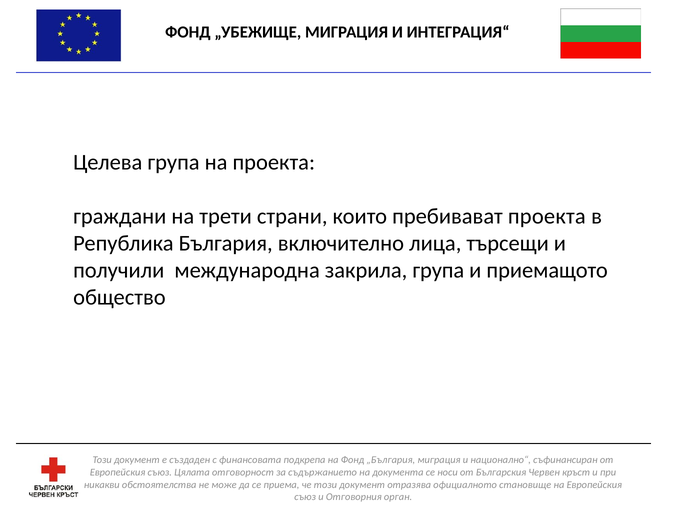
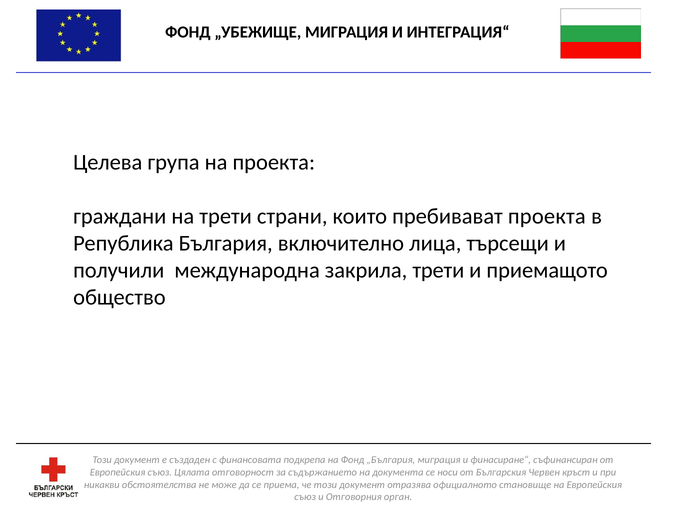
закрила група: група -> трети (438, 271)
национално“: национално“ -> финасиране“ (501, 460)
